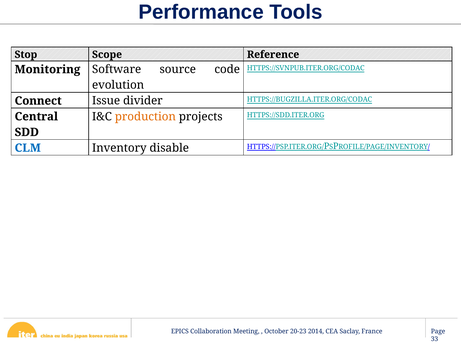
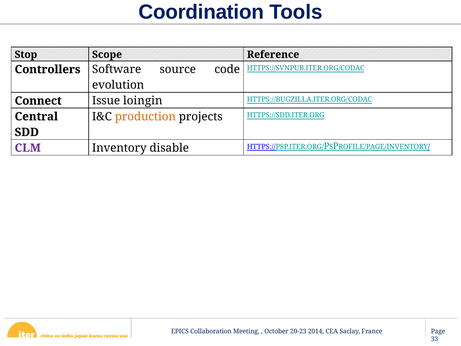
Performance: Performance -> Coordination (201, 12)
Monitoring: Monitoring -> Controllers (48, 69)
divider: divider -> loingin (143, 101)
CLM colour: blue -> purple (28, 148)
